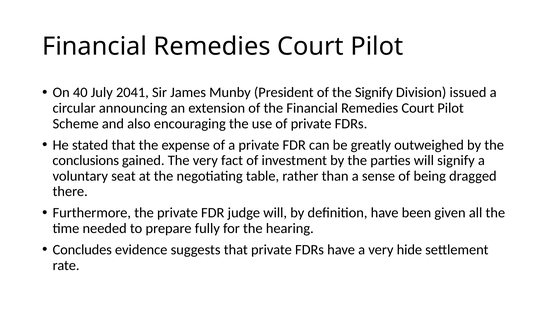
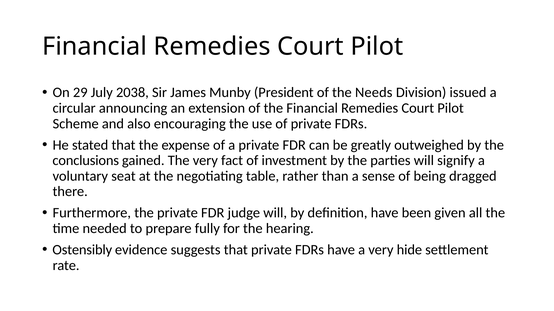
40: 40 -> 29 (80, 93)
2041: 2041 -> 2038 (132, 93)
the Signify: Signify -> Needs (374, 93)
Concludes: Concludes -> Ostensibly (82, 250)
